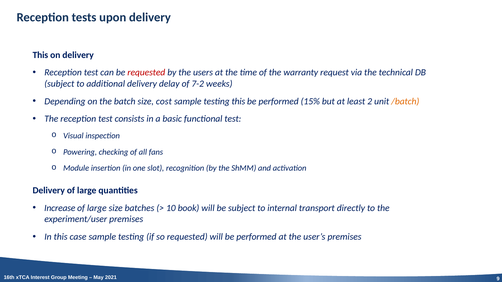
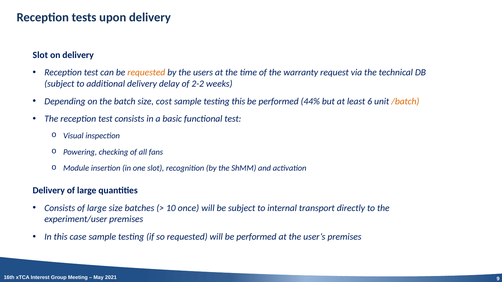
This: This -> Slot (40, 55)
requested colour: red -> orange (146, 73)
7-2: 7-2 -> 2-2 (198, 84)
15%: 15% -> 44% (310, 101)
2: 2 -> 6 (370, 101)
Increase: Increase -> Consists (60, 208)
book: book -> once (188, 208)
